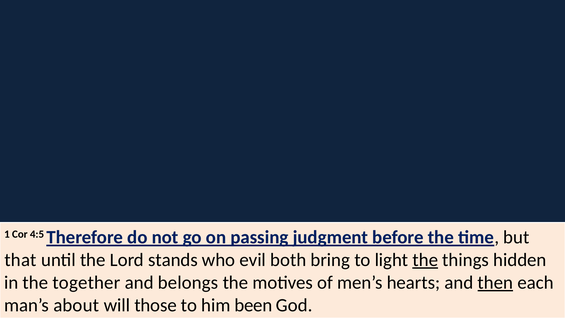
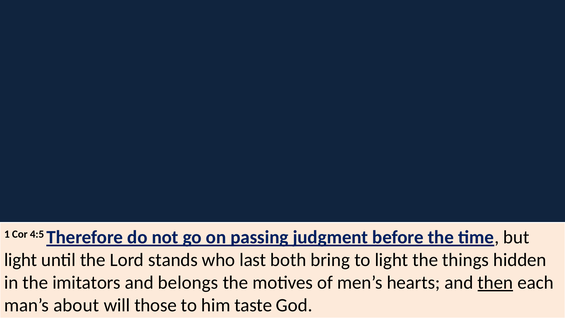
that: that -> light (21, 260)
evil: evil -> last (253, 260)
the underline: present -> none (425, 260)
together: together -> imitators (87, 282)
been: been -> taste (253, 305)
